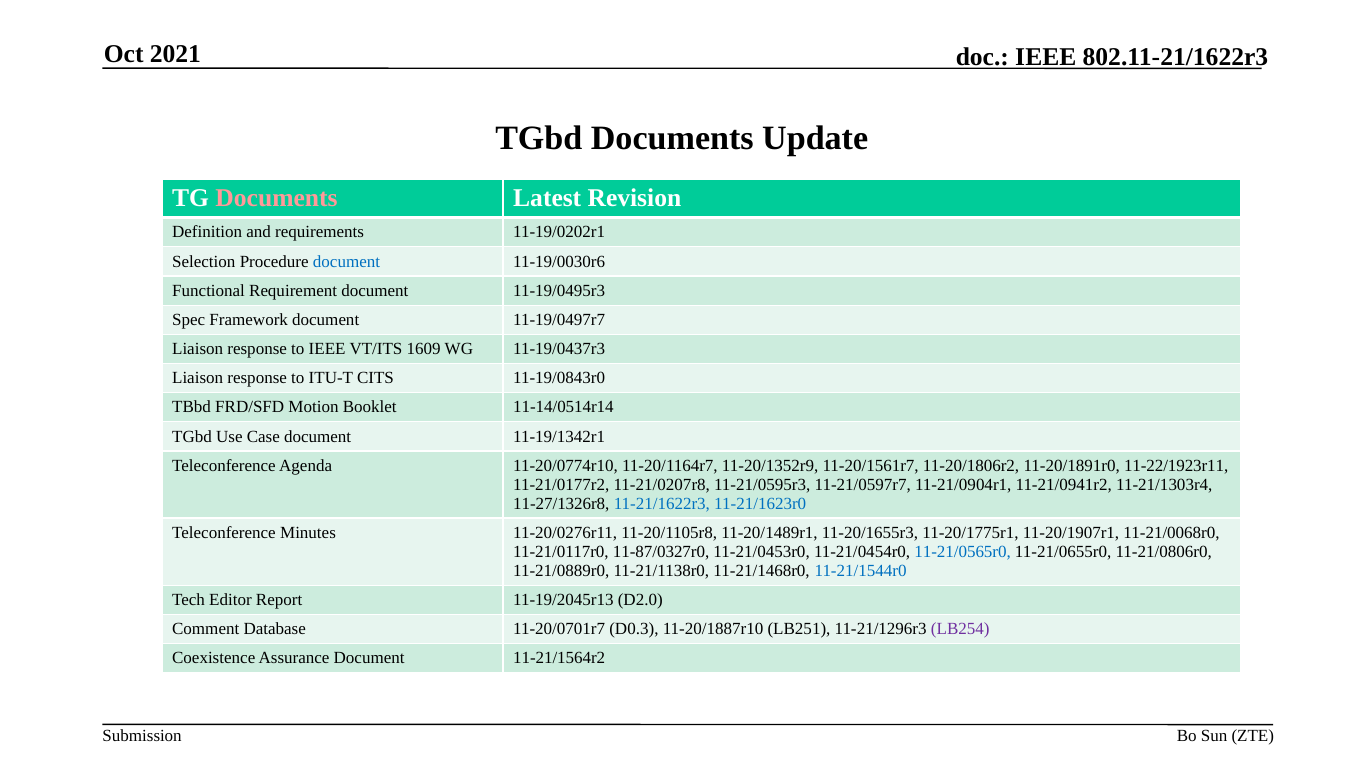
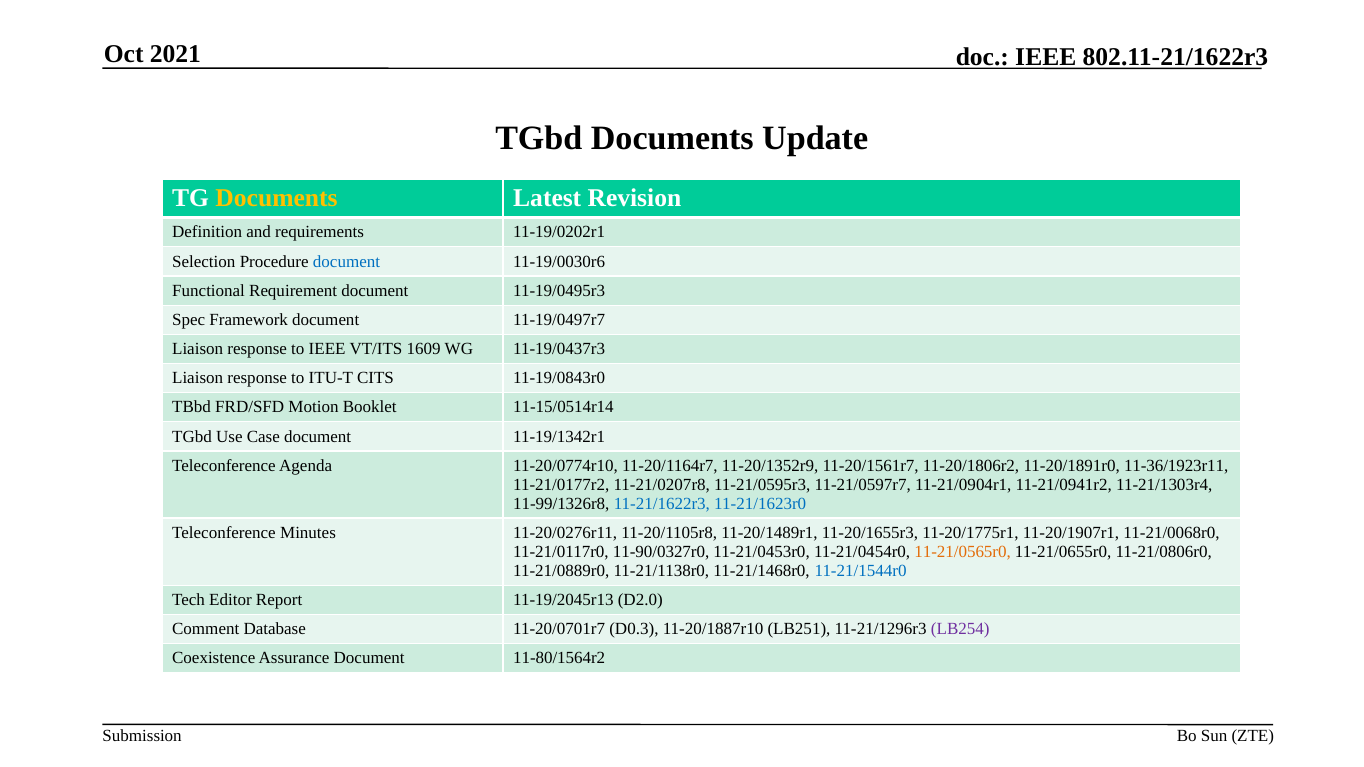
Documents colour: pink -> yellow (277, 199)
11-14/0514r14: 11-14/0514r14 -> 11-15/0514r14 (563, 407)
11-22/1923r11: 11-22/1923r11 -> 11-36/1923r11 (1176, 466)
11-27/1326r8: 11-27/1326r8 -> 11-99/1326r8 (561, 504)
11-87/0327r0: 11-87/0327r0 -> 11-90/0327r0 (661, 552)
11-21/0565r0 colour: blue -> orange (963, 552)
11-21/1564r2: 11-21/1564r2 -> 11-80/1564r2 (559, 658)
